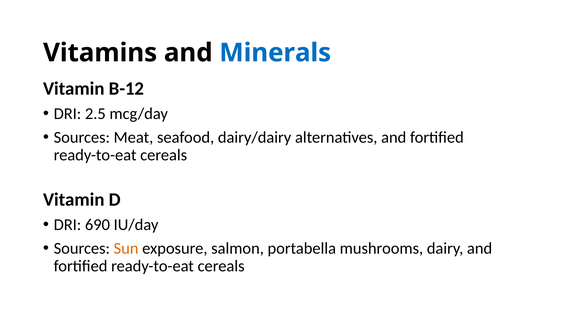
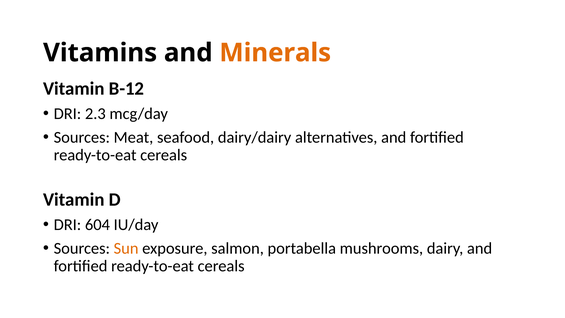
Minerals colour: blue -> orange (275, 53)
2.5: 2.5 -> 2.3 (95, 114)
690: 690 -> 604 (97, 225)
